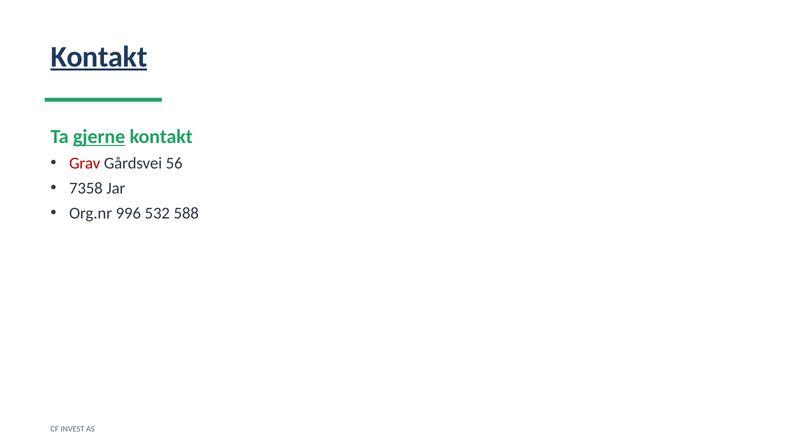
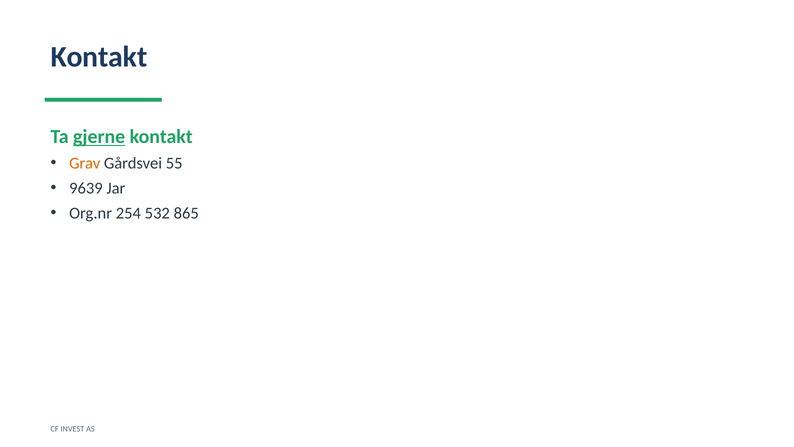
Kontakt underline: present -> none (99, 57)
Grav colour: red -> orange (85, 163)
56: 56 -> 55 (174, 163)
7358: 7358 -> 9639 (86, 188)
996: 996 -> 254 (128, 213)
588: 588 -> 865 (186, 213)
